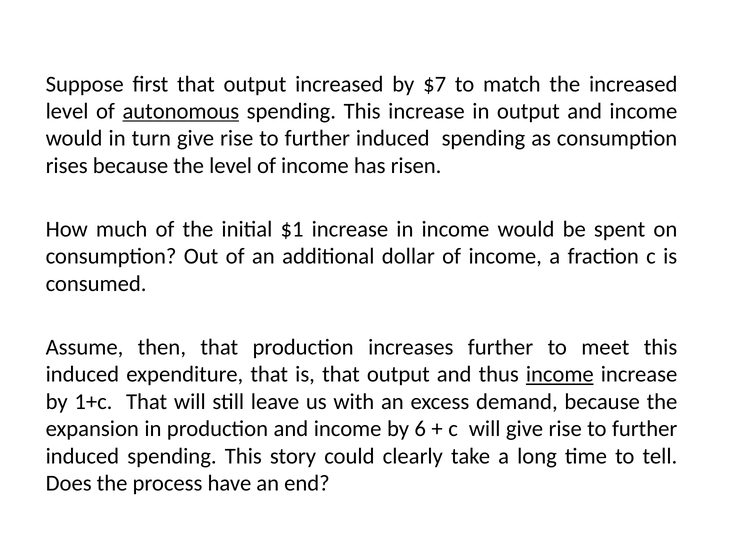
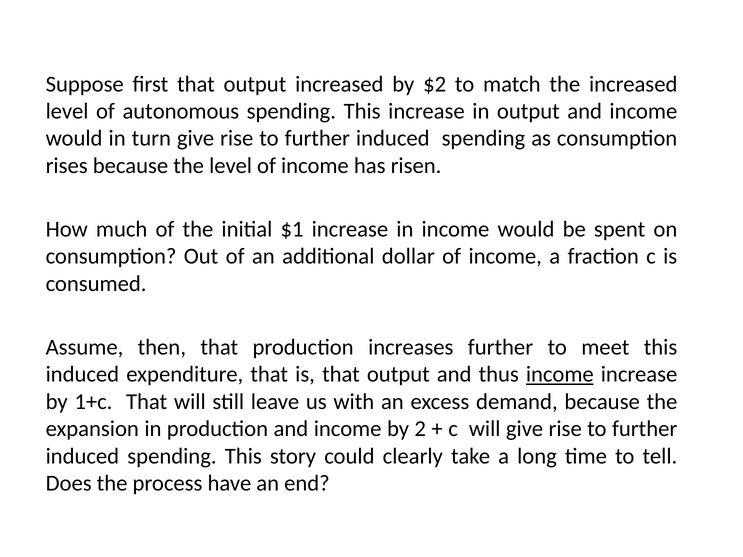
$7: $7 -> $2 (435, 84)
autonomous underline: present -> none (181, 111)
6: 6 -> 2 (420, 429)
